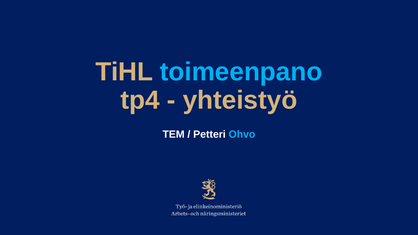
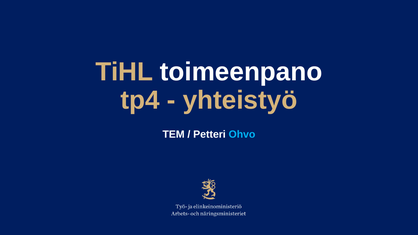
toimeenpano colour: light blue -> white (241, 72)
